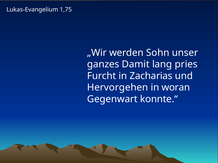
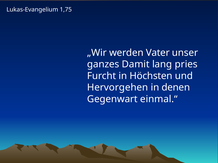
Sohn: Sohn -> Vater (158, 53)
Zacharias: Zacharias -> Höchsten (151, 76)
woran: woran -> denen (176, 88)
konnte.“: konnte.“ -> einmal.“ (159, 99)
